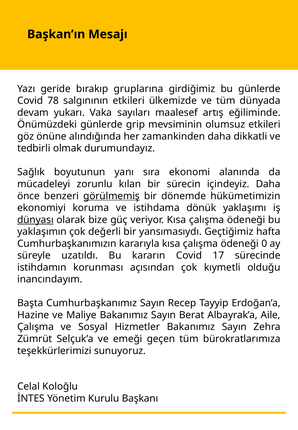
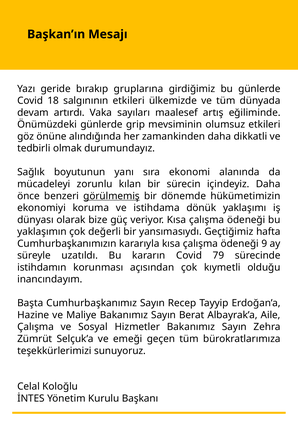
78: 78 -> 18 (53, 101)
yukarı: yukarı -> artırdı (69, 113)
dünyası underline: present -> none (35, 220)
0: 0 -> 9 (264, 244)
17: 17 -> 79 (218, 256)
